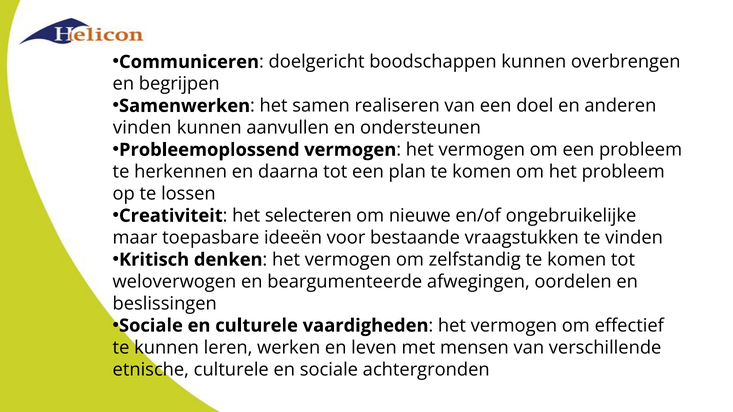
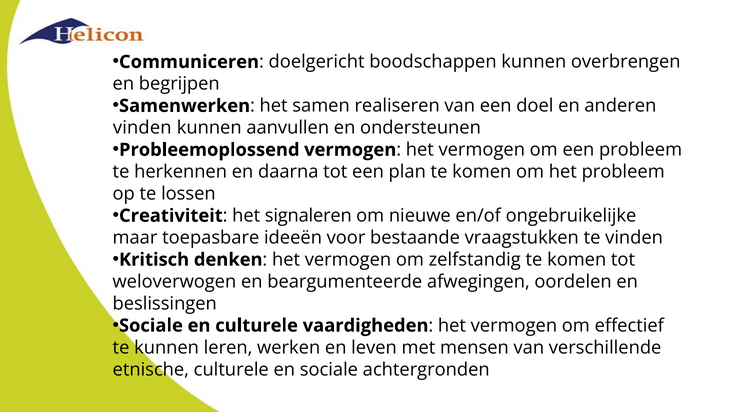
selecteren: selecteren -> signaleren (308, 216)
